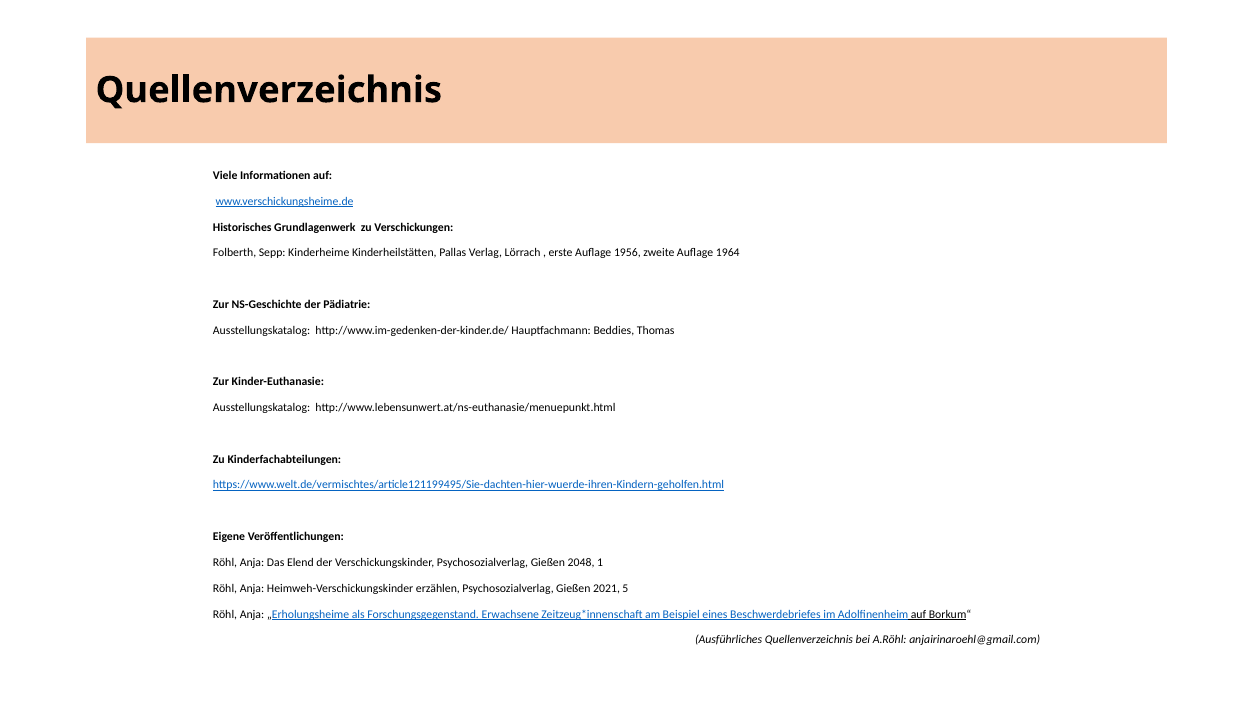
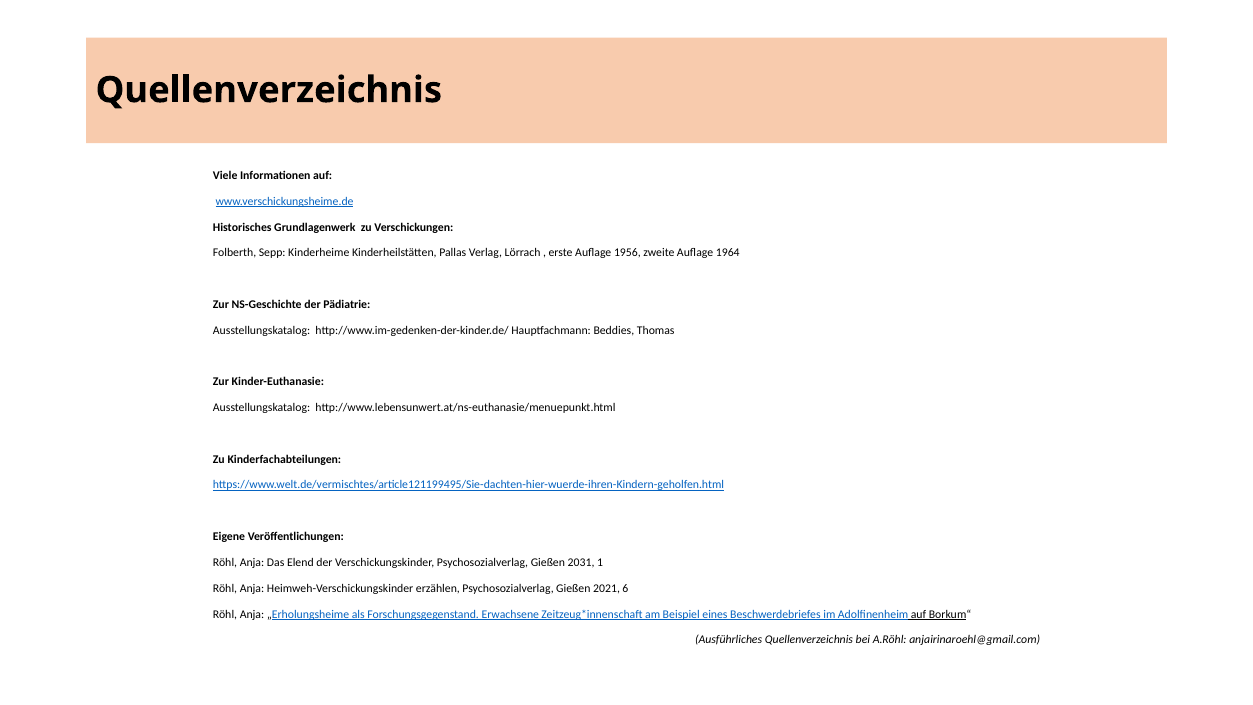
2048: 2048 -> 2031 (581, 562)
5: 5 -> 6 (625, 588)
